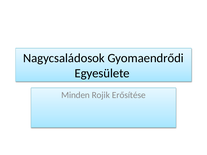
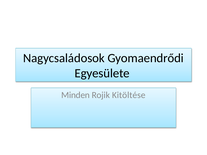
Erősítése: Erősítése -> Kitöltése (129, 95)
